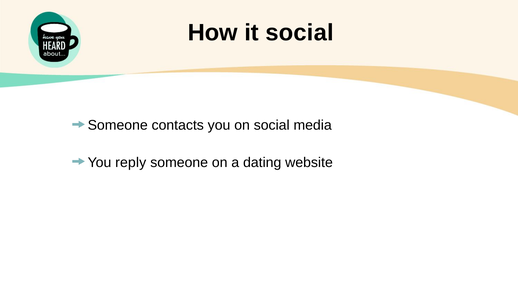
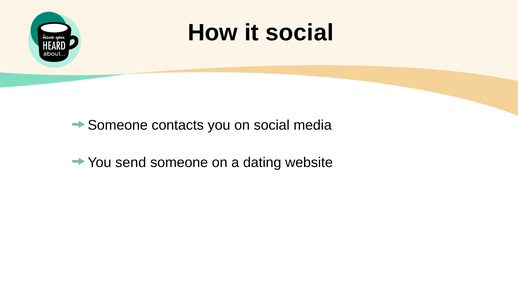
reply: reply -> send (131, 163)
